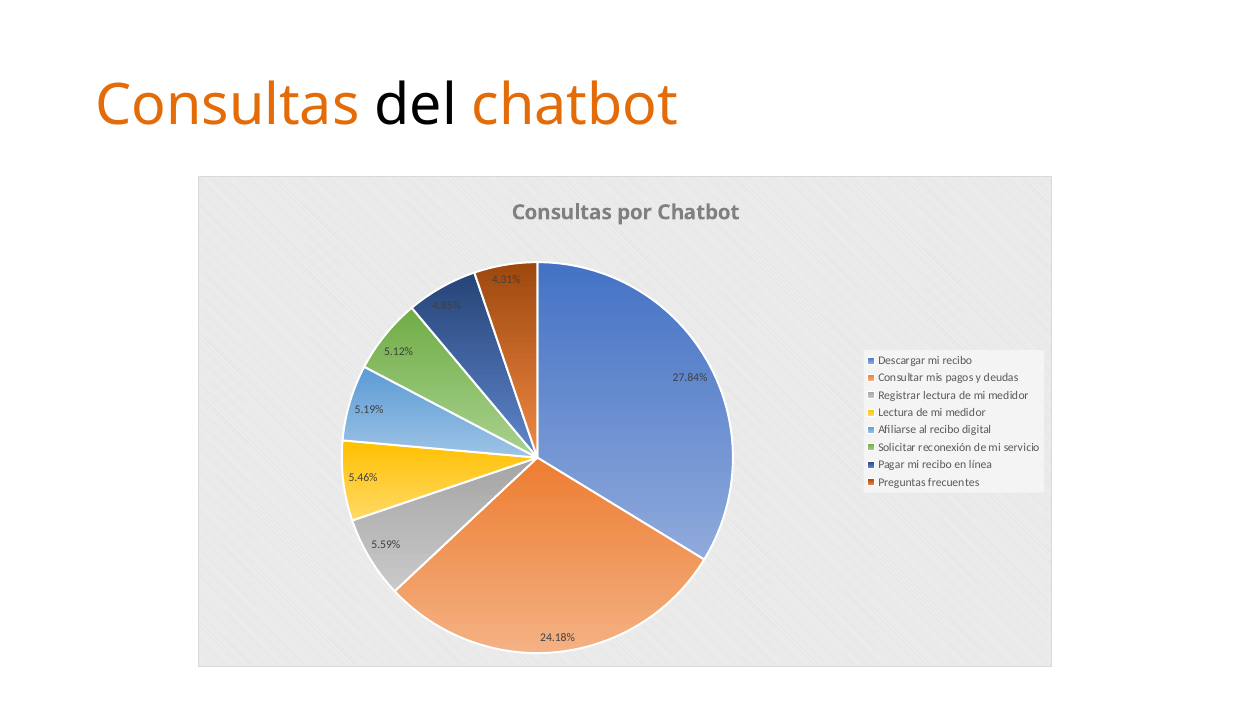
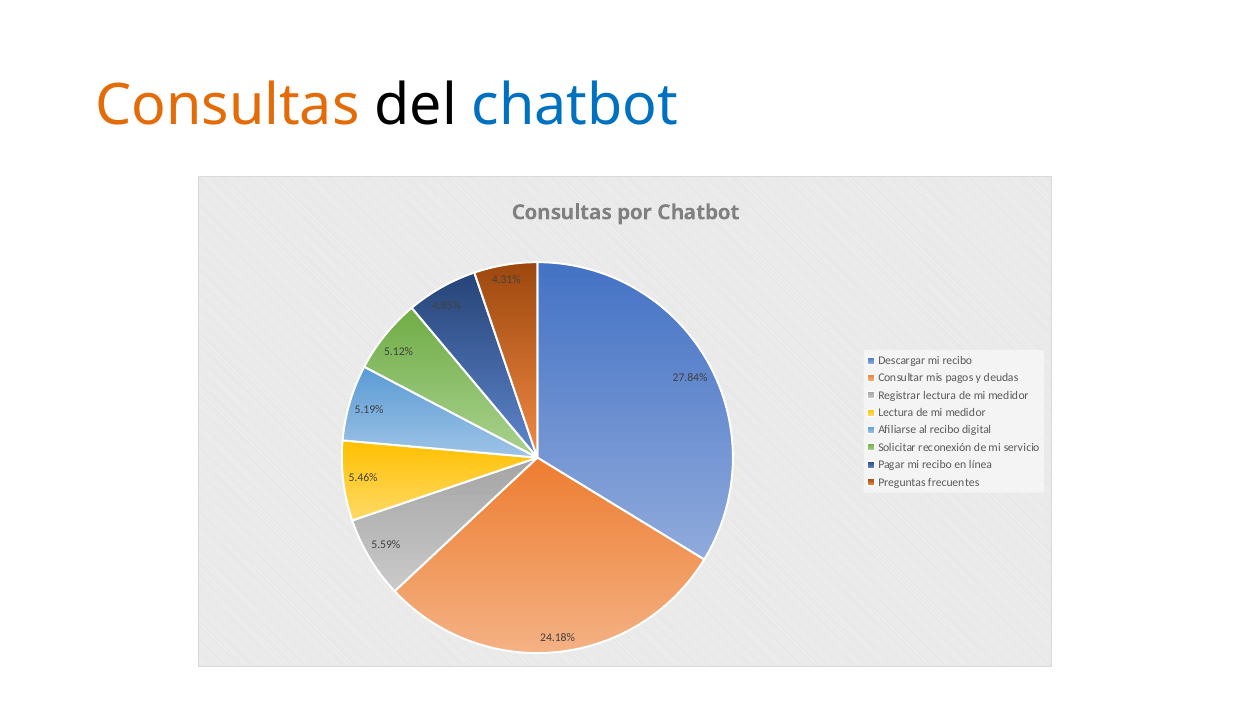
chatbot colour: orange -> blue (575, 105)
